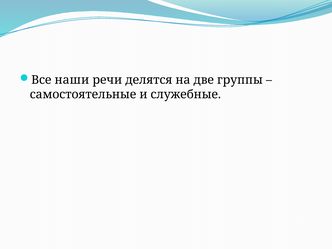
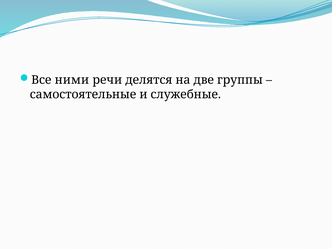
наши: наши -> ними (72, 80)
